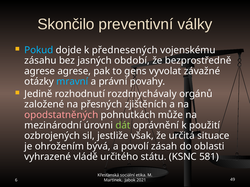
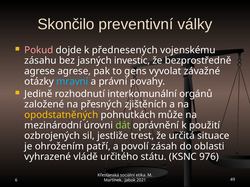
Pokud colour: light blue -> pink (39, 50)
období: období -> investic (132, 61)
rozdmychávaly: rozdmychávaly -> interkomunální (142, 94)
opodstatněných colour: pink -> yellow (61, 115)
však: však -> trest (142, 136)
bývá: bývá -> patří (99, 147)
581: 581 -> 976 (209, 157)
